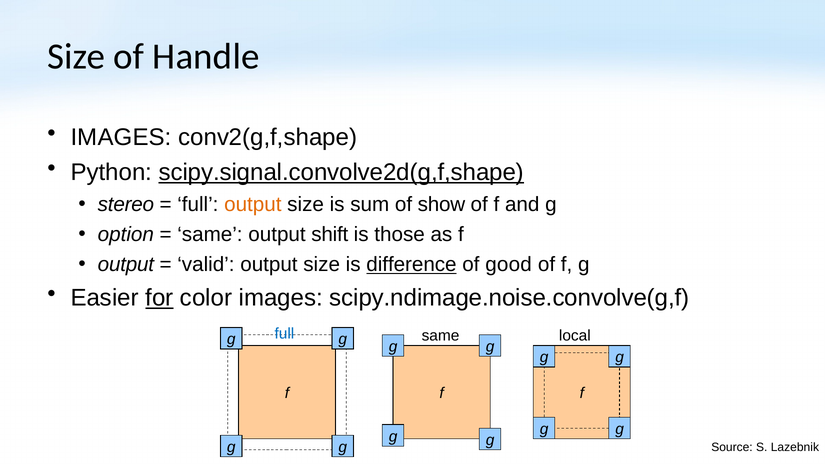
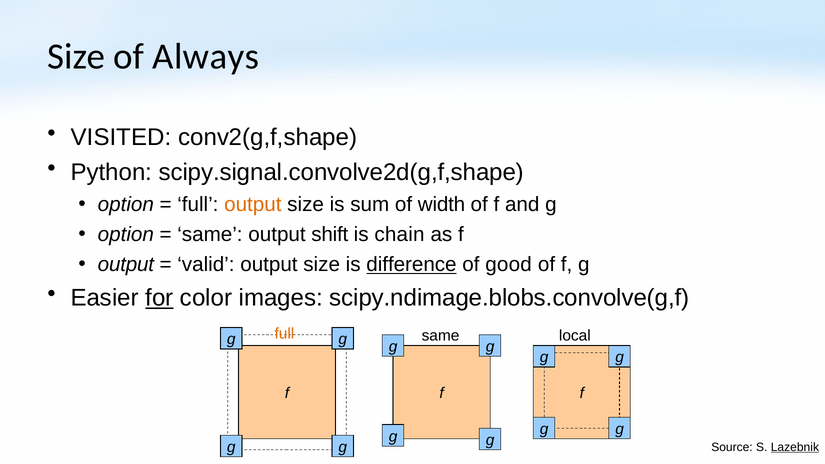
Handle: Handle -> Always (206, 57)
IMAGES: IMAGES -> VISITED (121, 137)
scipy.signal.convolve2d(g,f,shape underline: present -> none (341, 172)
stereo: stereo -> option (126, 204)
show: show -> width (441, 204)
those: those -> chain (399, 235)
scipy.ndimage.noise.convolve(g,f: scipy.ndimage.noise.convolve(g,f -> scipy.ndimage.blobs.convolve(g,f (509, 298)
full colour: blue -> orange (284, 334)
Lazebnik underline: none -> present (795, 447)
